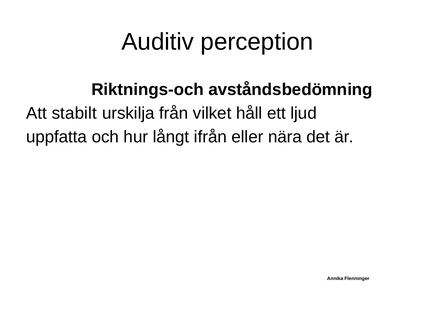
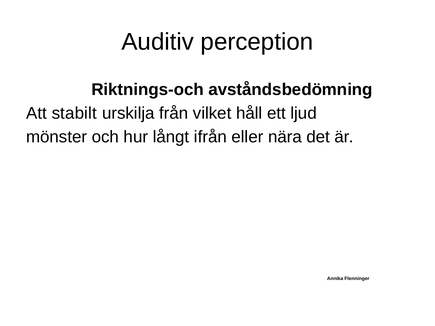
uppfatta: uppfatta -> mönster (57, 137)
